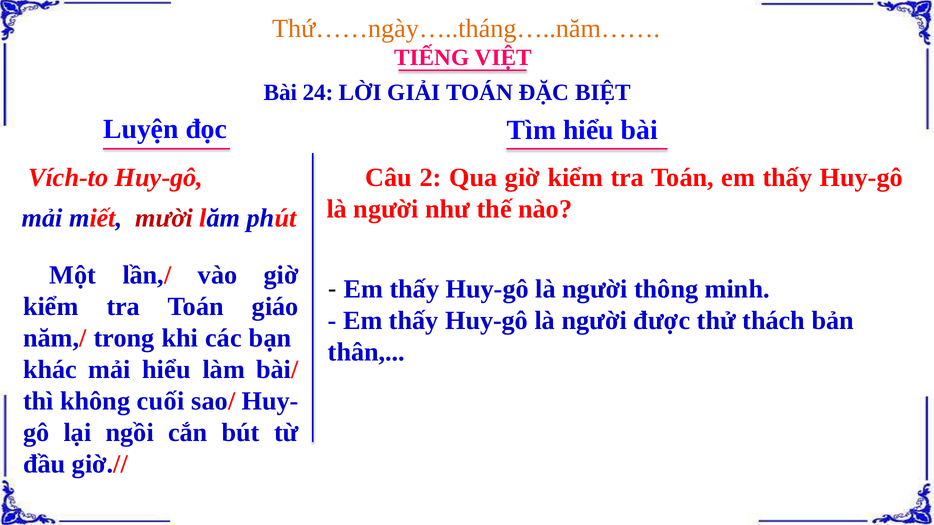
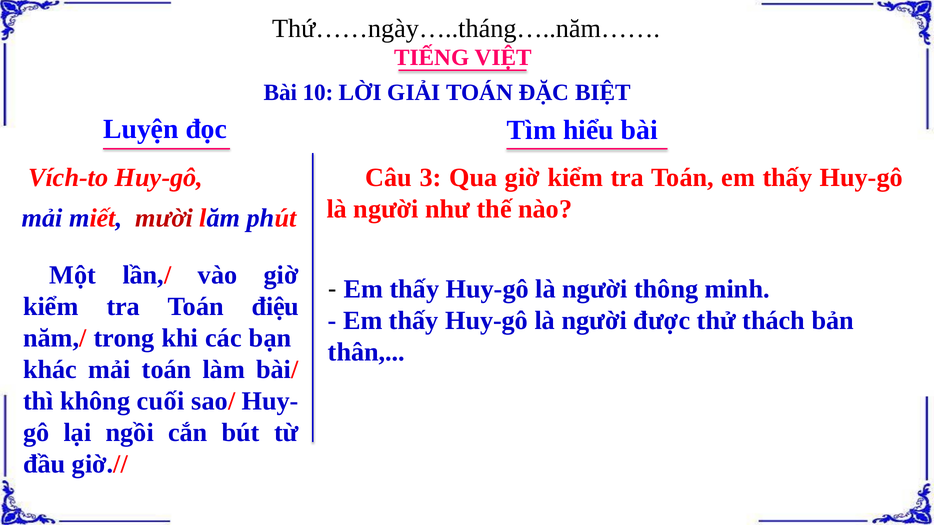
Thứ……ngày…..tháng…..năm…… colour: orange -> black (466, 29)
24: 24 -> 10 (318, 92)
2: 2 -> 3 (431, 178)
giáo: giáo -> điệu (275, 306)
mải hiểu: hiểu -> toán (167, 369)
